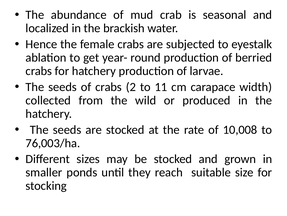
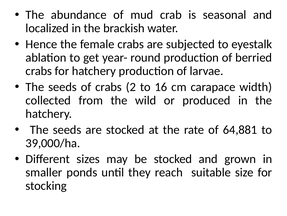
11: 11 -> 16 (161, 87)
10,008: 10,008 -> 64,881 (240, 129)
76,003/ha: 76,003/ha -> 39,000/ha (53, 143)
